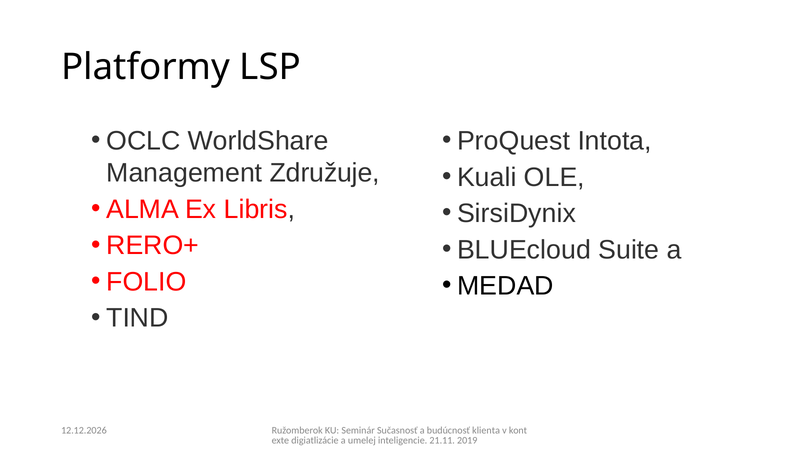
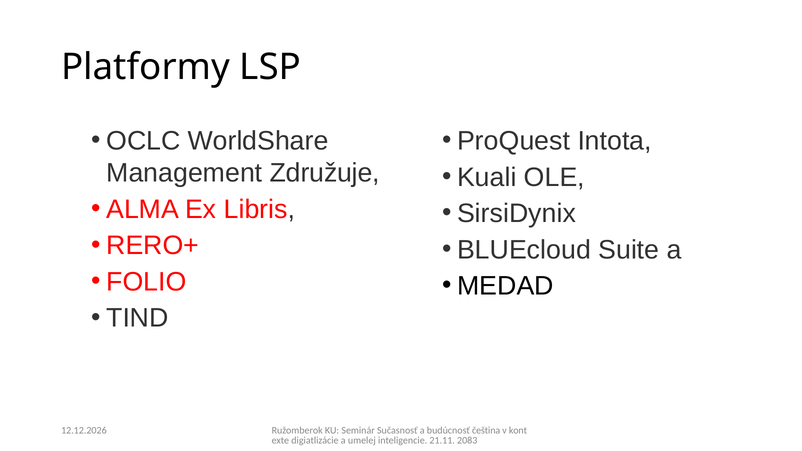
klienta: klienta -> čeština (486, 431)
2019: 2019 -> 2083 (467, 441)
